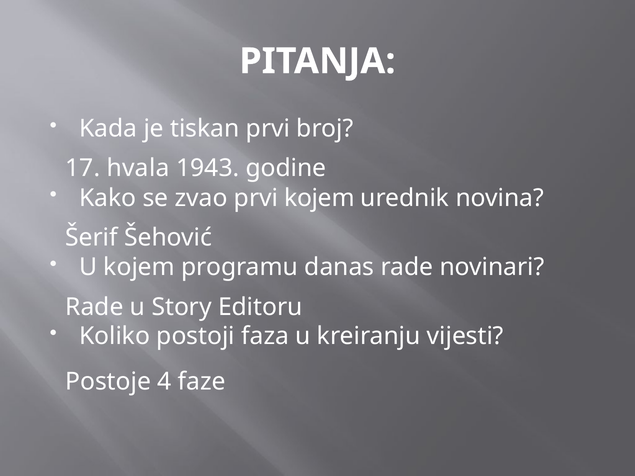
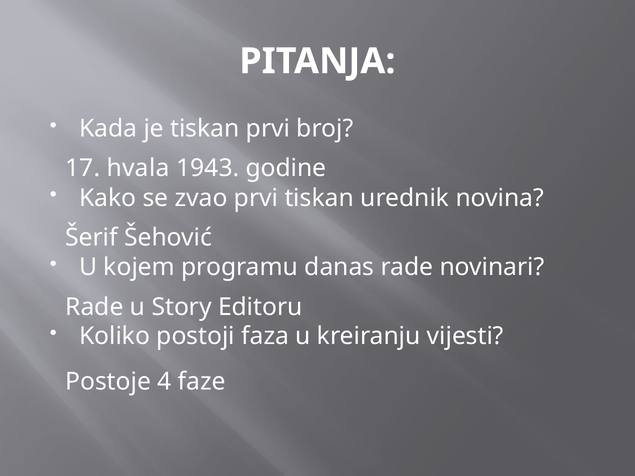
prvi kojem: kojem -> tiskan (319, 198)
